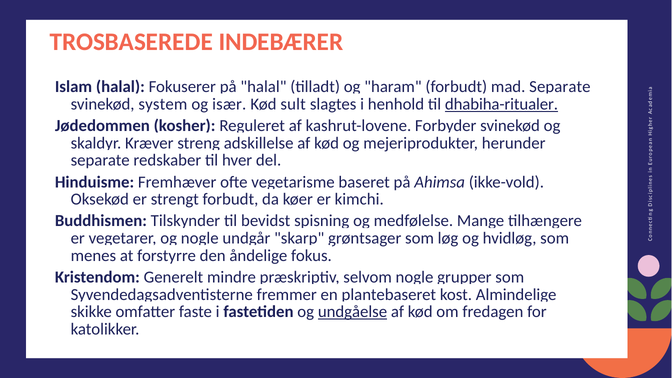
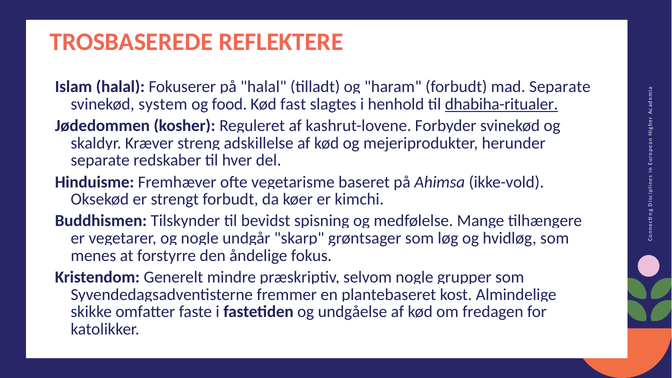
INDEBÆRER: INDEBÆRER -> REFLEKTERE (281, 42)
især: især -> food (229, 104)
sult: sult -> fast (293, 104)
undgåelse underline: present -> none (352, 312)
